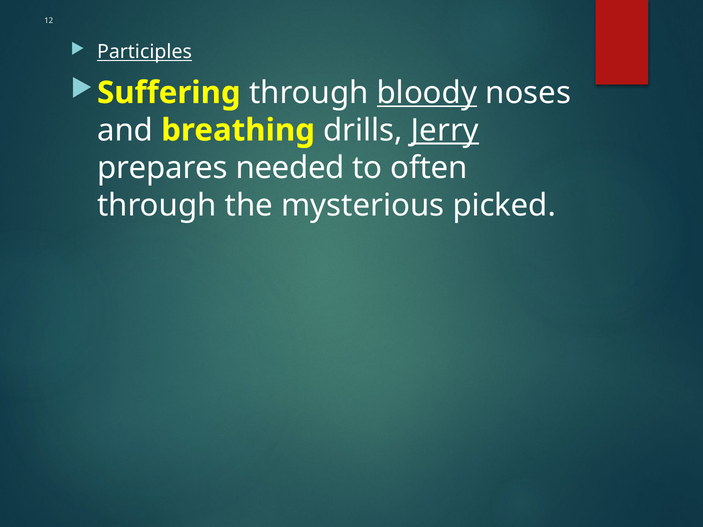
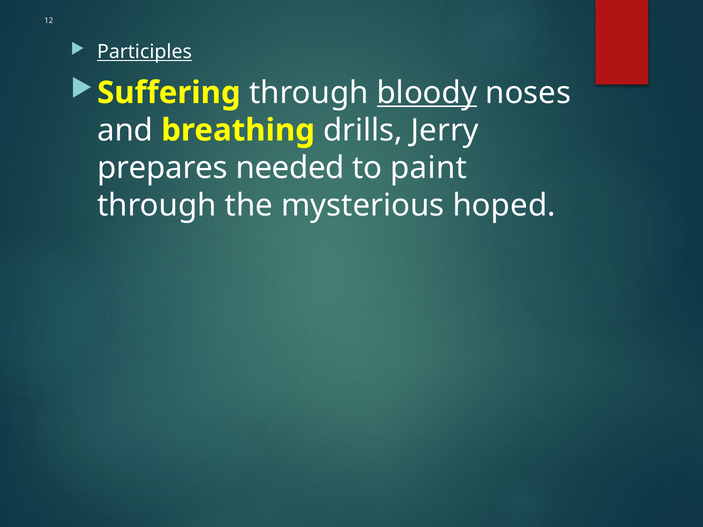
Jerry underline: present -> none (445, 130)
often: often -> paint (429, 168)
picked: picked -> hoped (504, 205)
